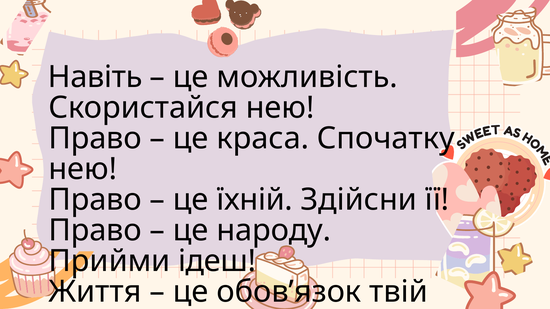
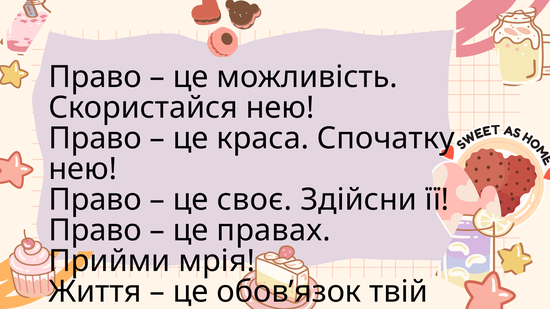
Навіть: Навіть -> Право (95, 77)
їхній: їхній -> своє (254, 200)
народу: народу -> правах (274, 231)
ідеш: ідеш -> мрія (217, 261)
